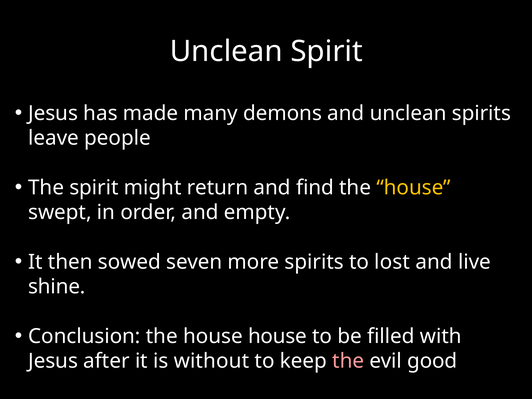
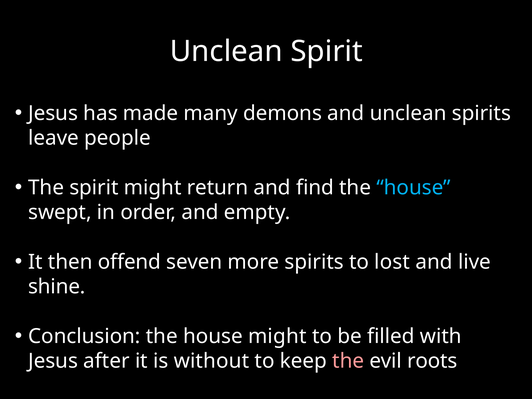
house colour: yellow -> light blue (414, 188)
sowed: sowed -> offend (129, 262)
house house: house -> might (277, 336)
good: good -> roots (432, 361)
